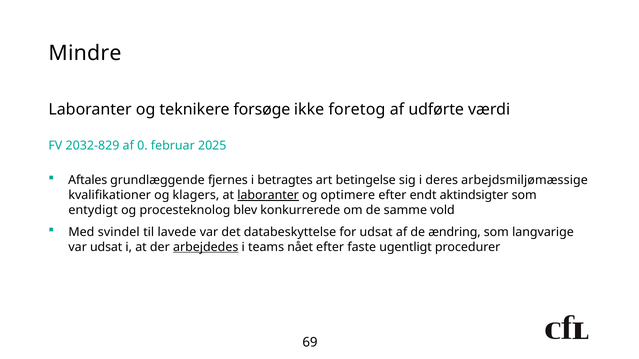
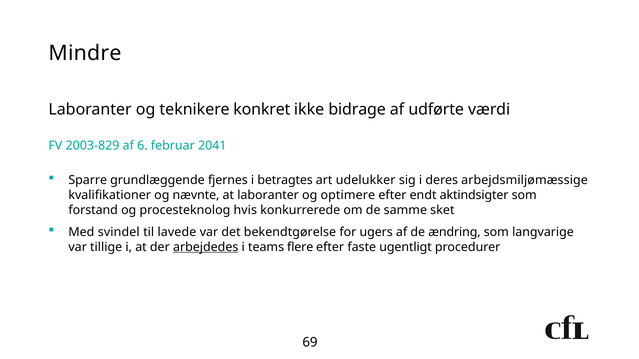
forsøge: forsøge -> konkret (262, 110)
foretog: foretog -> bidrage (357, 110)
2032-829: 2032-829 -> 2003-829 (93, 146)
0: 0 -> 6 (142, 146)
2025: 2025 -> 2041 (212, 146)
Aftales: Aftales -> Sparre (88, 180)
betingelse: betingelse -> udelukker (366, 180)
klagers: klagers -> nævnte (196, 195)
laboranter underline: present -> none (268, 195)
entydigt: entydigt -> forstand (93, 210)
blev: blev -> hvis (245, 210)
vold: vold -> sket (442, 210)
databeskyttelse: databeskyttelse -> bekendtgørelse (290, 232)
for udsat: udsat -> ugers (376, 232)
var udsat: udsat -> tillige (106, 247)
nået: nået -> flere (300, 247)
